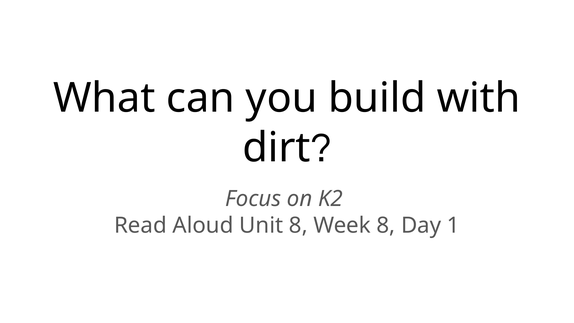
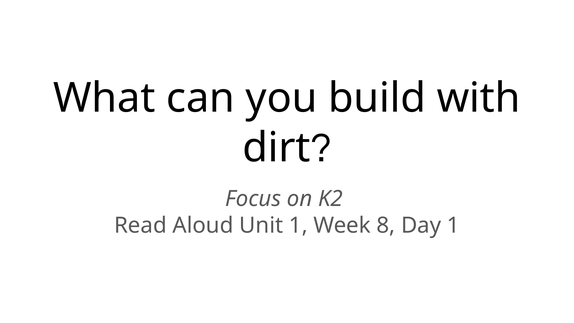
Unit 8: 8 -> 1 (298, 225)
